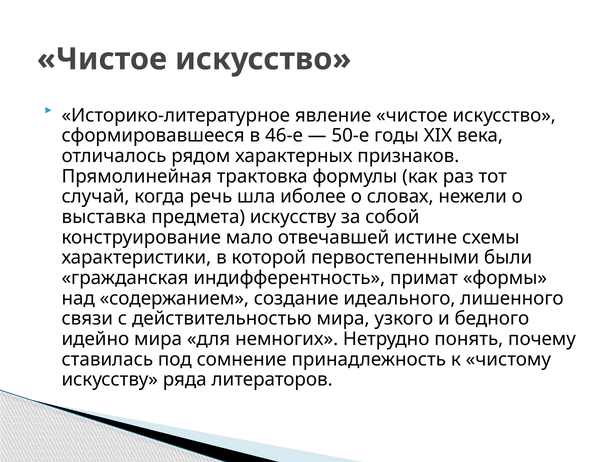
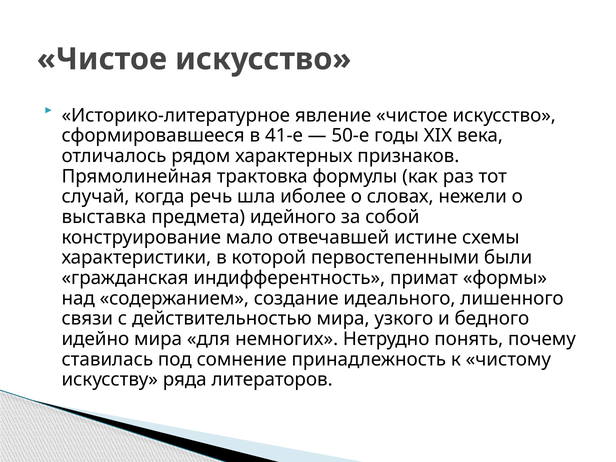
46-е: 46-е -> 41-е (284, 136)
предмета искусству: искусству -> идейного (293, 217)
